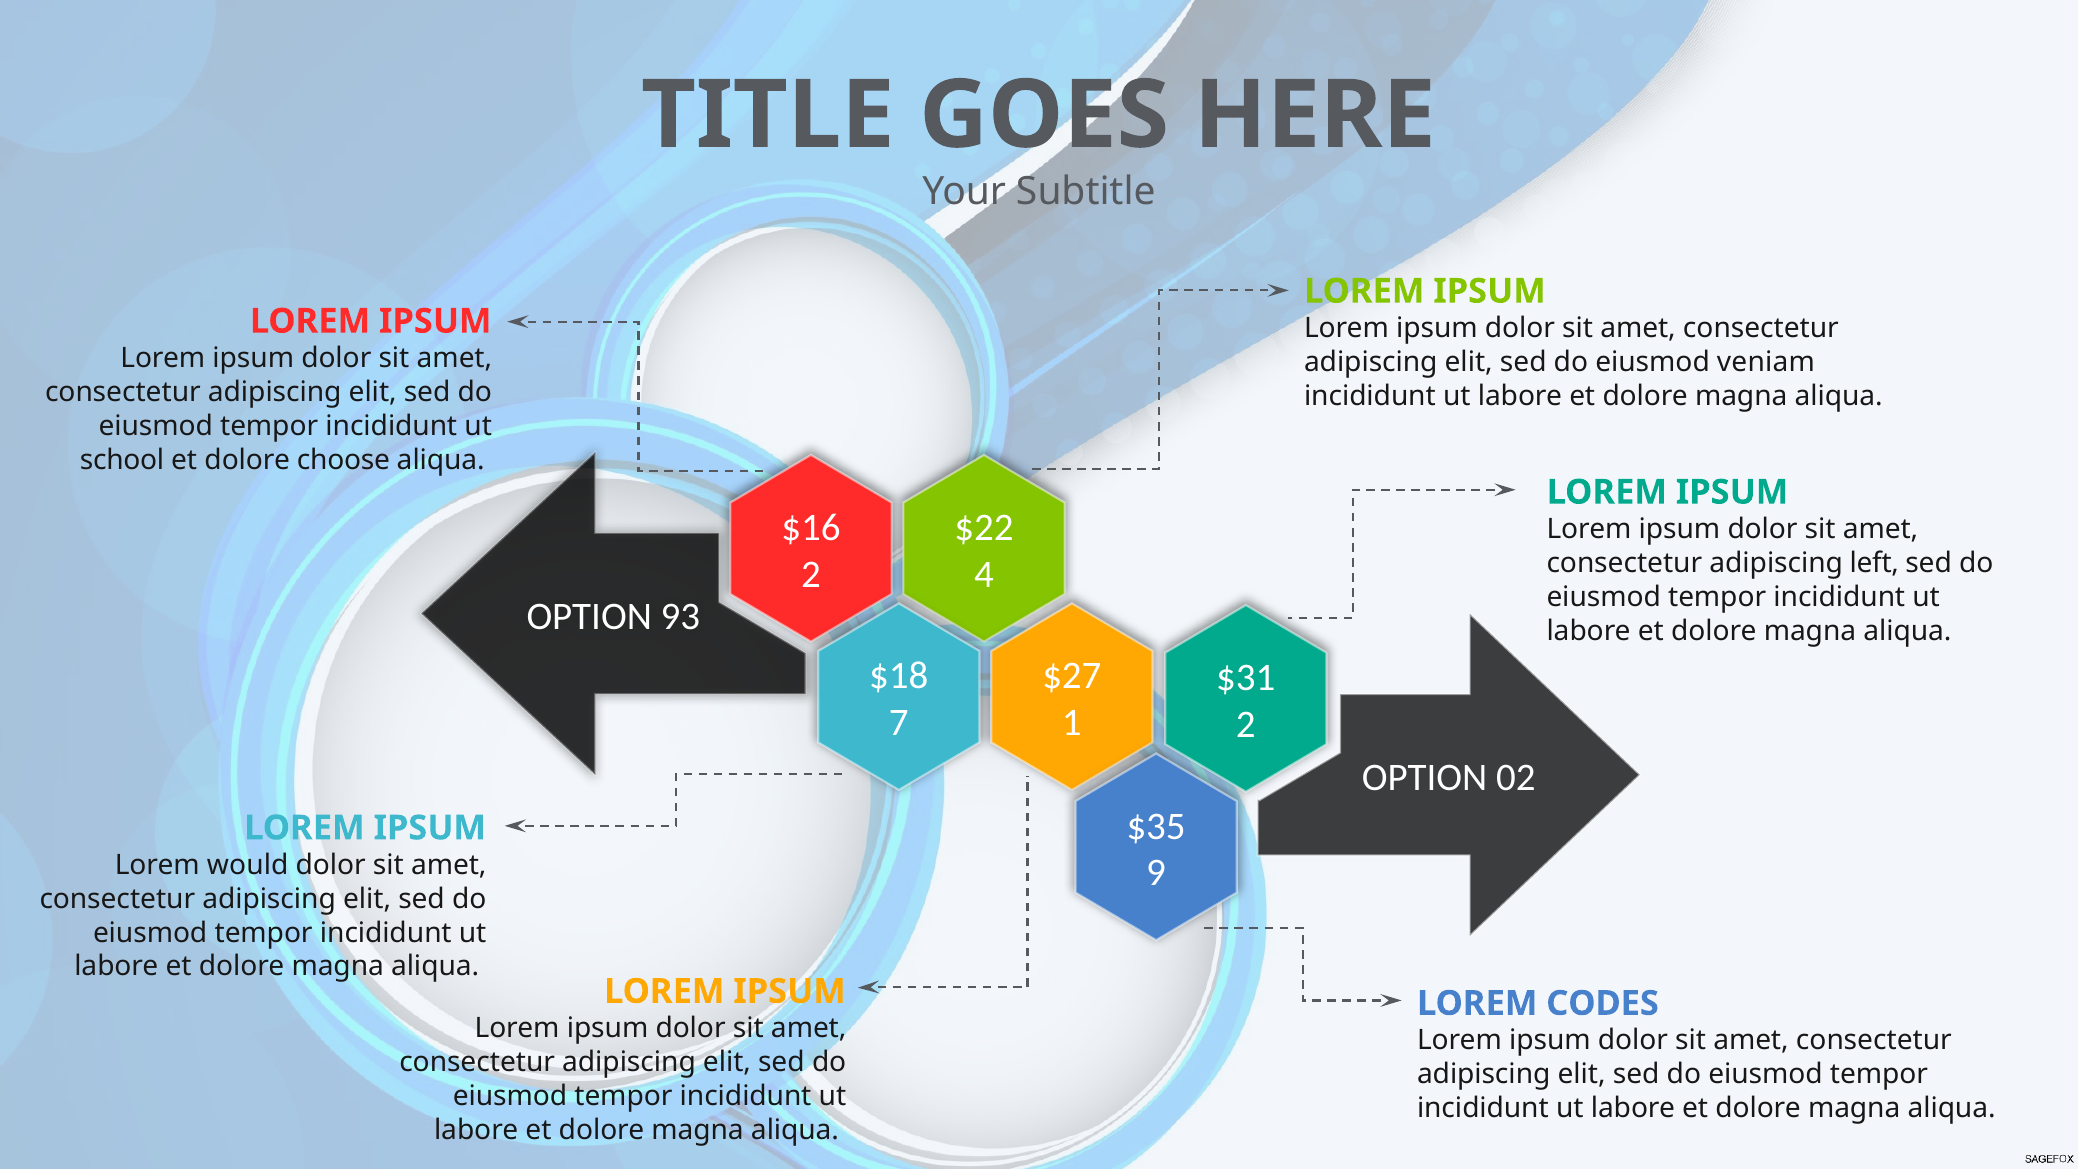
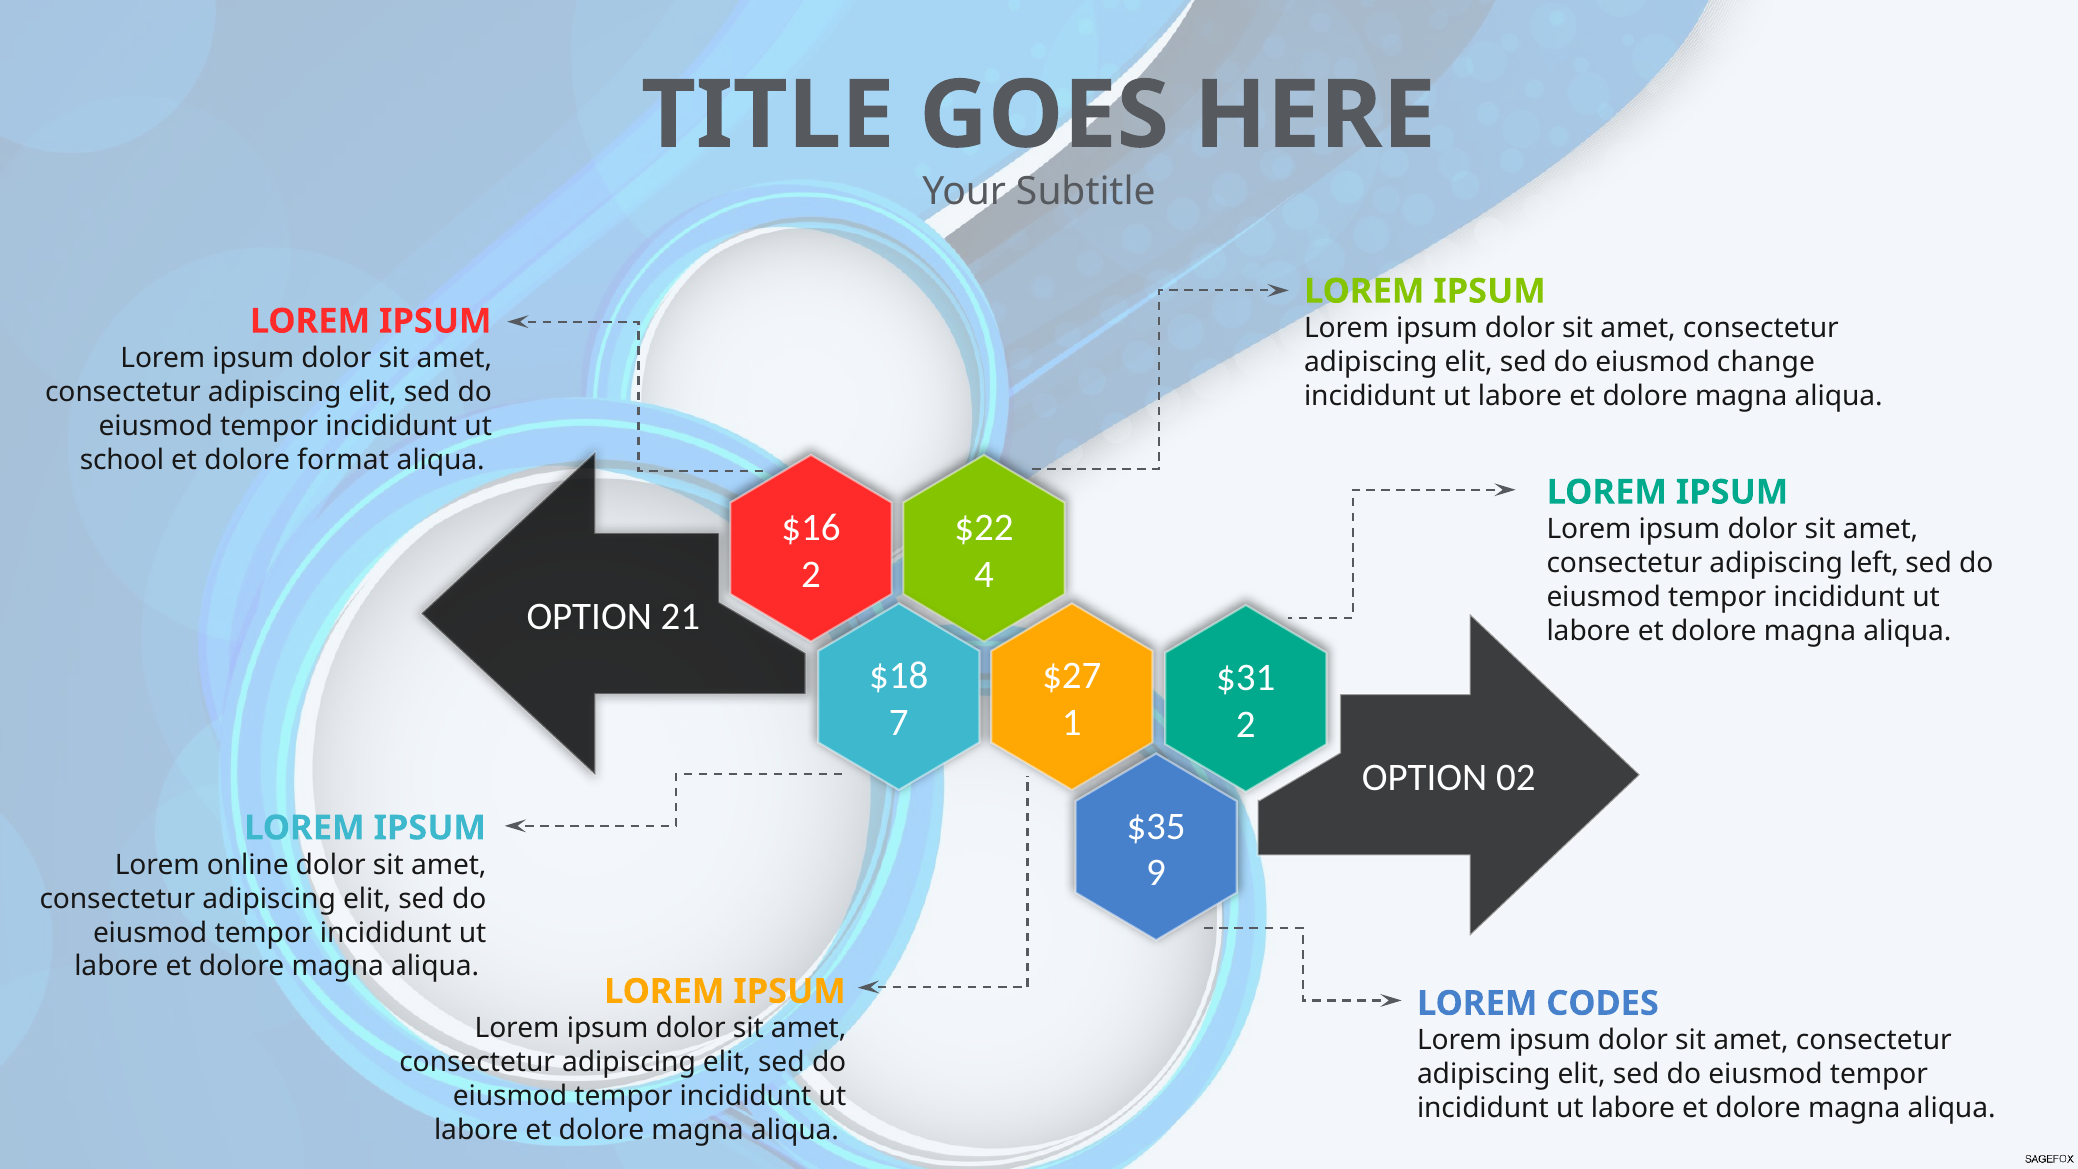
veniam: veniam -> change (1766, 362)
choose: choose -> format (343, 460)
93: 93 -> 21 (680, 616)
would: would -> online (248, 865)
